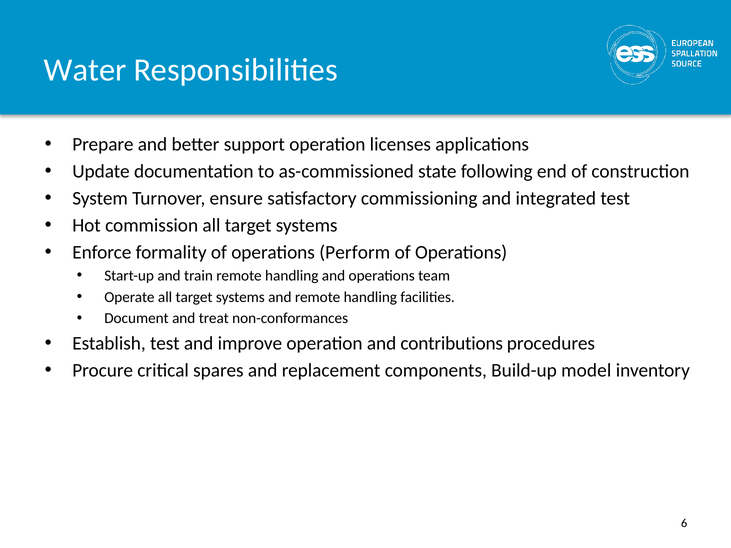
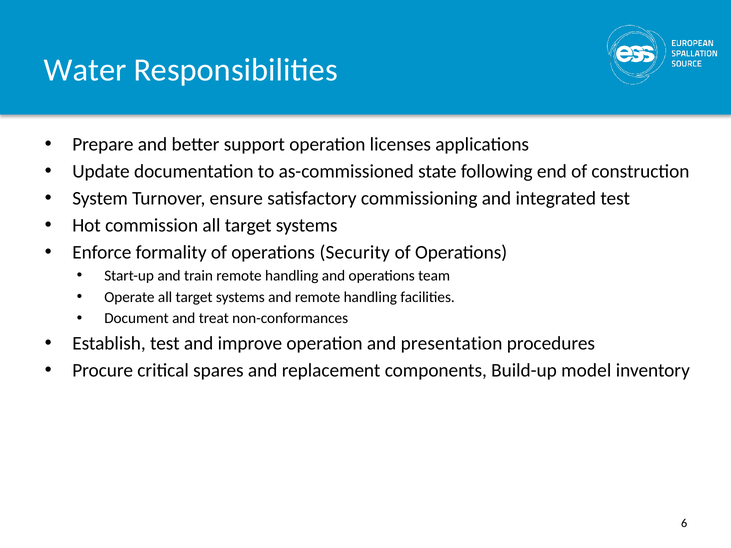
Perform: Perform -> Security (355, 252)
contributions: contributions -> presentation (452, 343)
